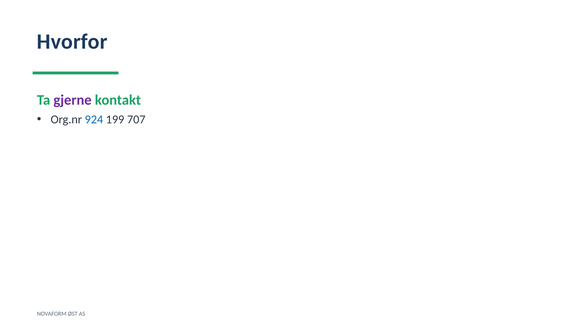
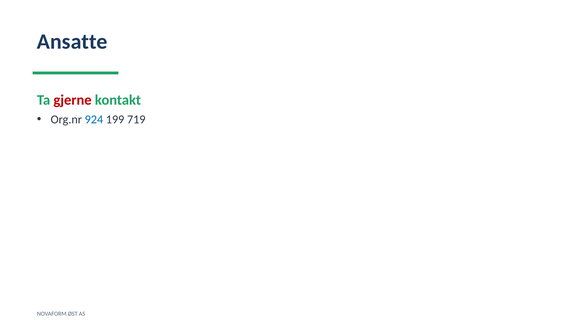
Hvorfor: Hvorfor -> Ansatte (72, 41)
gjerne colour: purple -> red (73, 100)
707: 707 -> 719 (136, 119)
